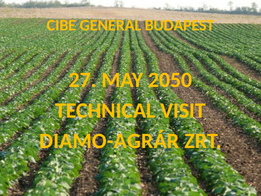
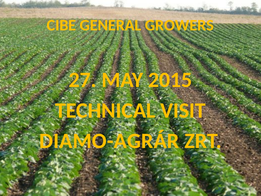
BUDAPEST: BUDAPEST -> GROWERS (179, 25)
2050: 2050 -> 2015 (170, 80)
